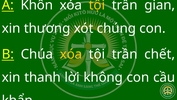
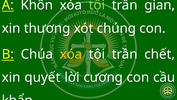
tội colour: yellow -> light green (97, 5)
thanh: thanh -> quyết (42, 77)
không: không -> cương (103, 77)
